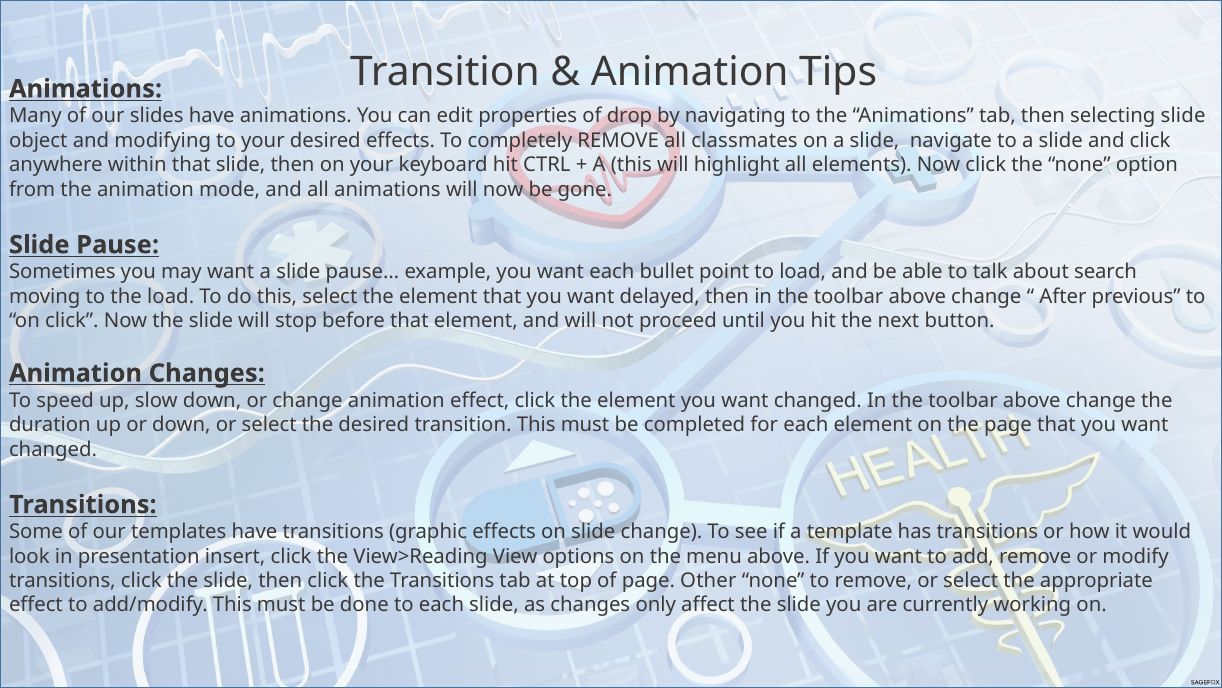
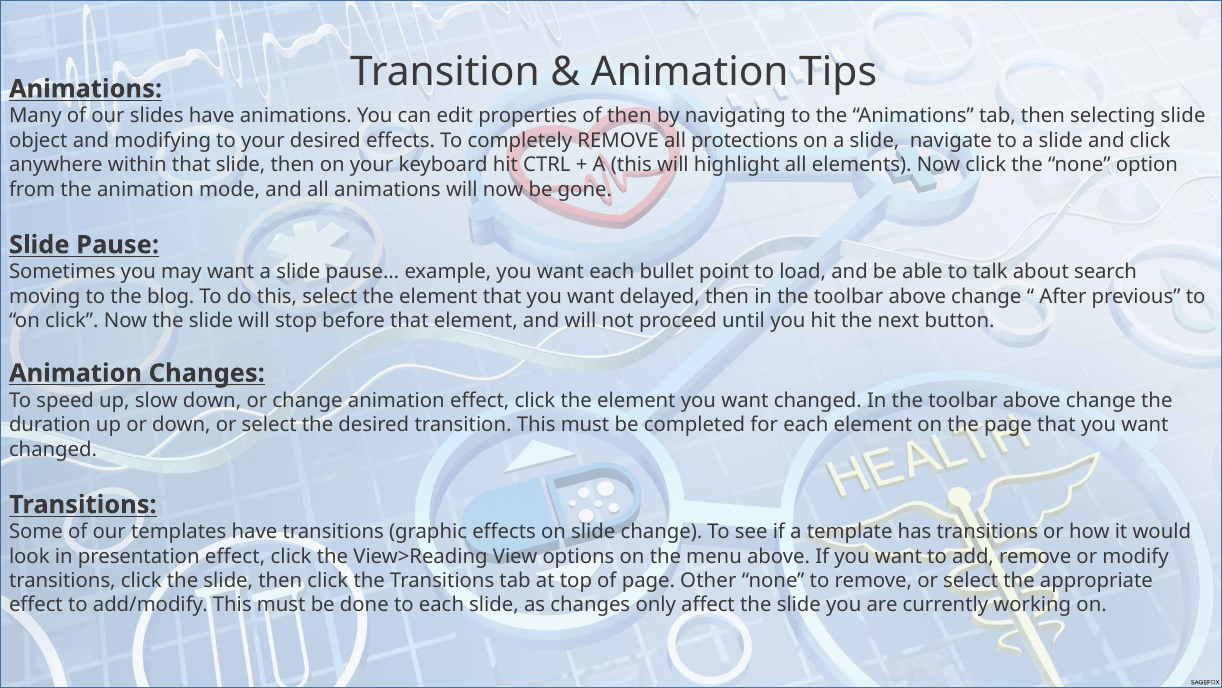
of drop: drop -> then (629, 116)
classmates: classmates -> protections (745, 140)
the load: load -> blog (171, 296)
presentation insert: insert -> effect (235, 556)
